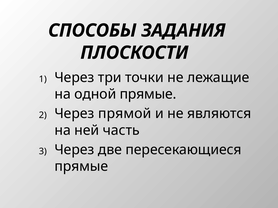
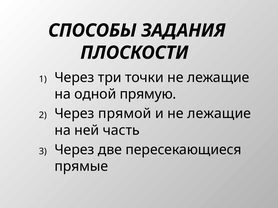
одной прямые: прямые -> прямую (148, 94)
и не являются: являются -> лежащие (219, 114)
